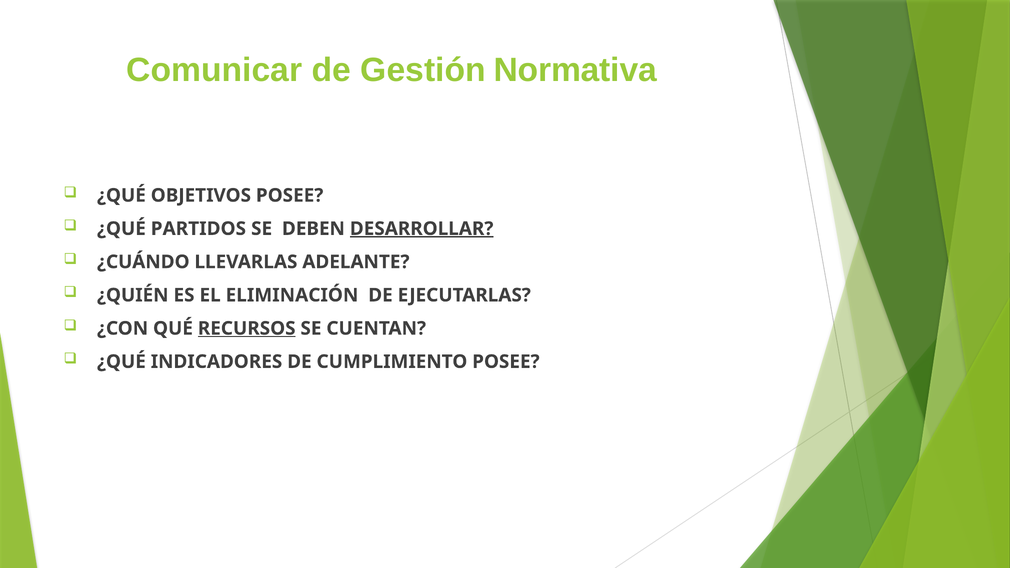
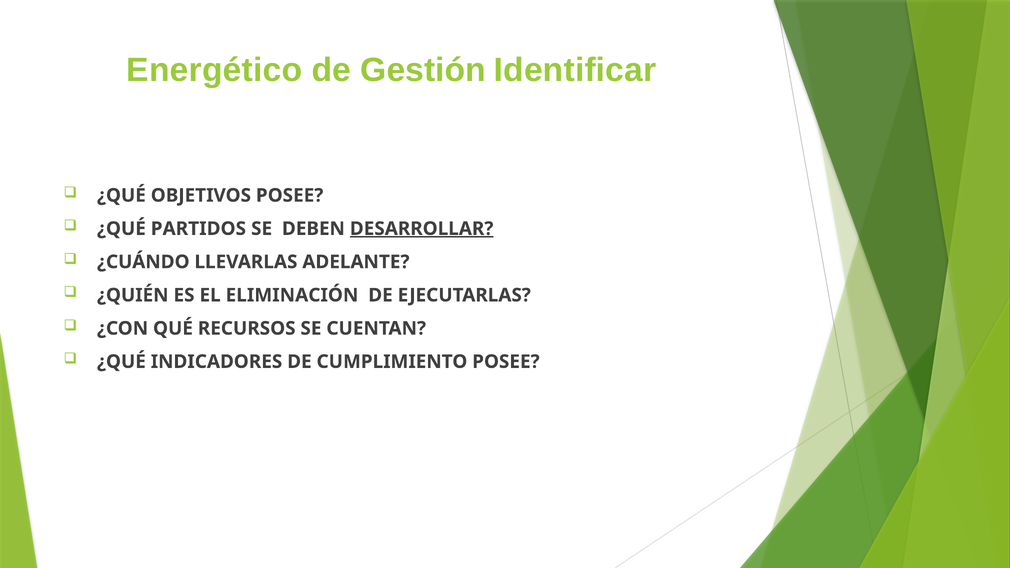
Comunicar: Comunicar -> Energético (214, 70)
Normativa: Normativa -> Identificar (575, 70)
RECURSOS underline: present -> none (247, 328)
